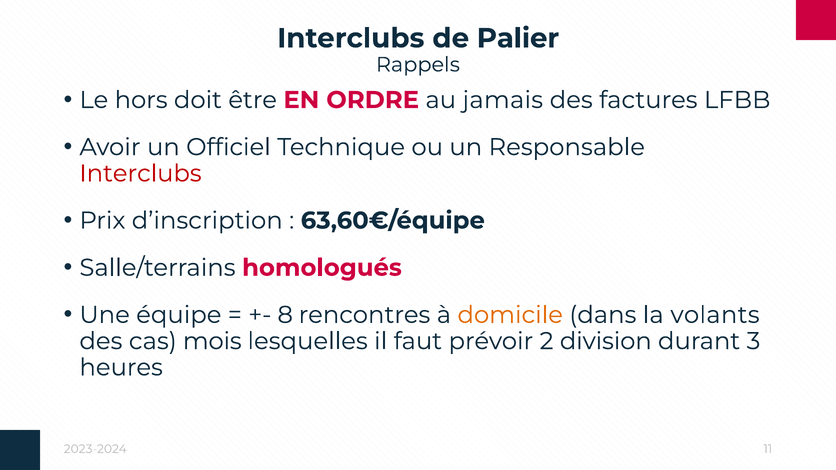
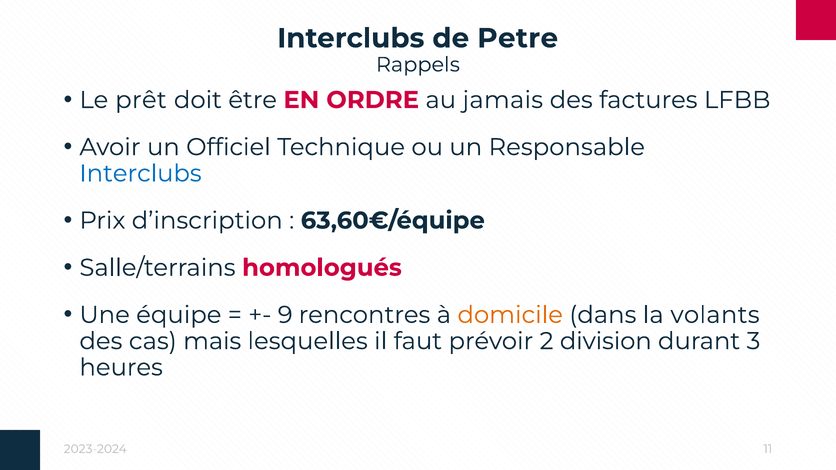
Palier: Palier -> Petre (518, 38)
hors: hors -> prêt (141, 100)
Interclubs colour: red -> blue (141, 174)
8: 8 -> 9 (285, 315)
mois: mois -> mais (212, 341)
